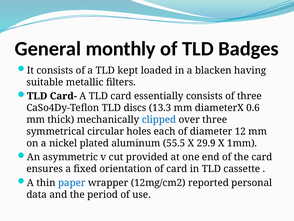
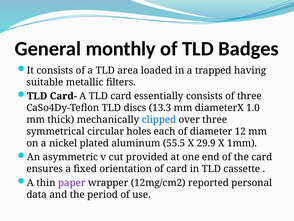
kept: kept -> area (128, 70)
blacken: blacken -> trapped (213, 70)
0.6: 0.6 -> 1.0 (253, 108)
paper colour: blue -> purple (72, 182)
